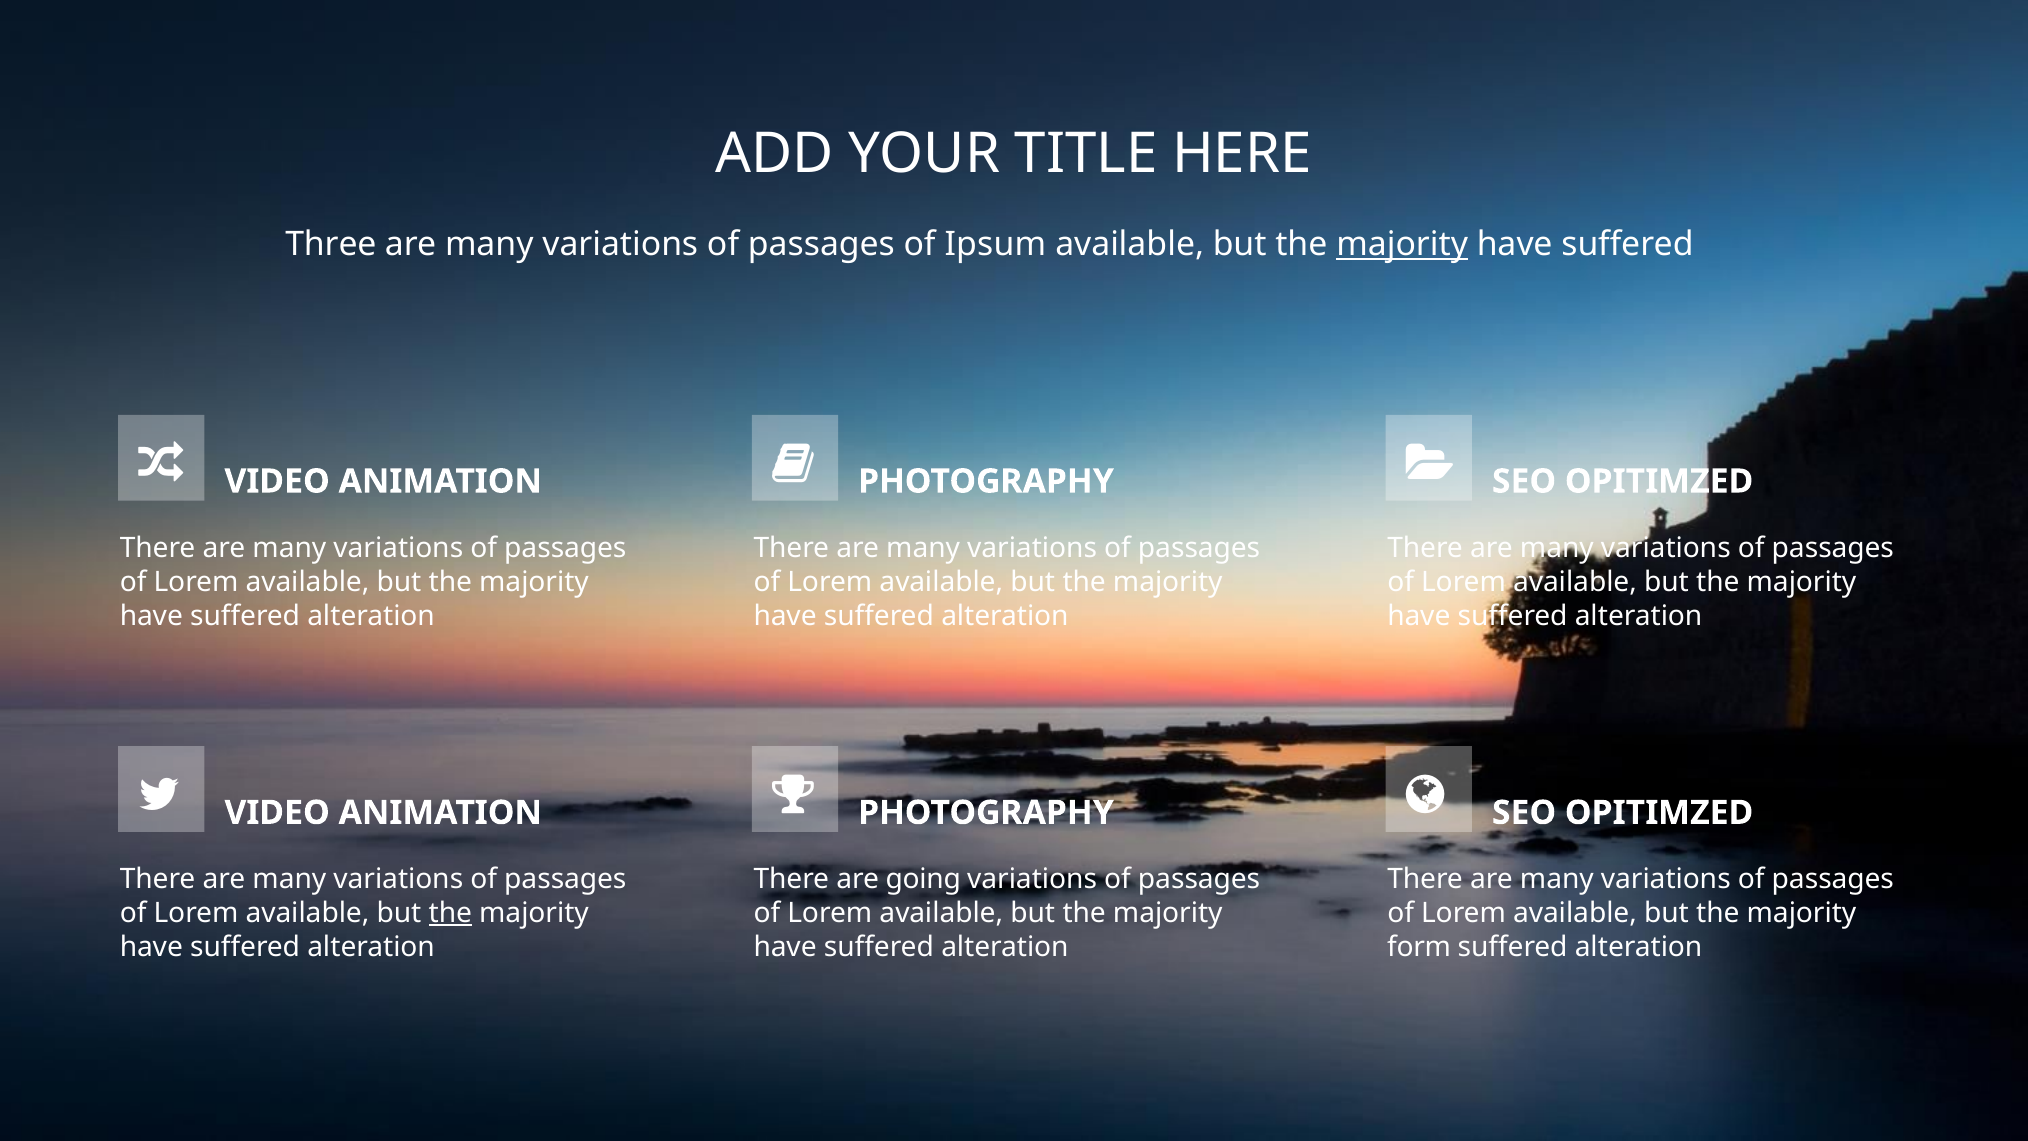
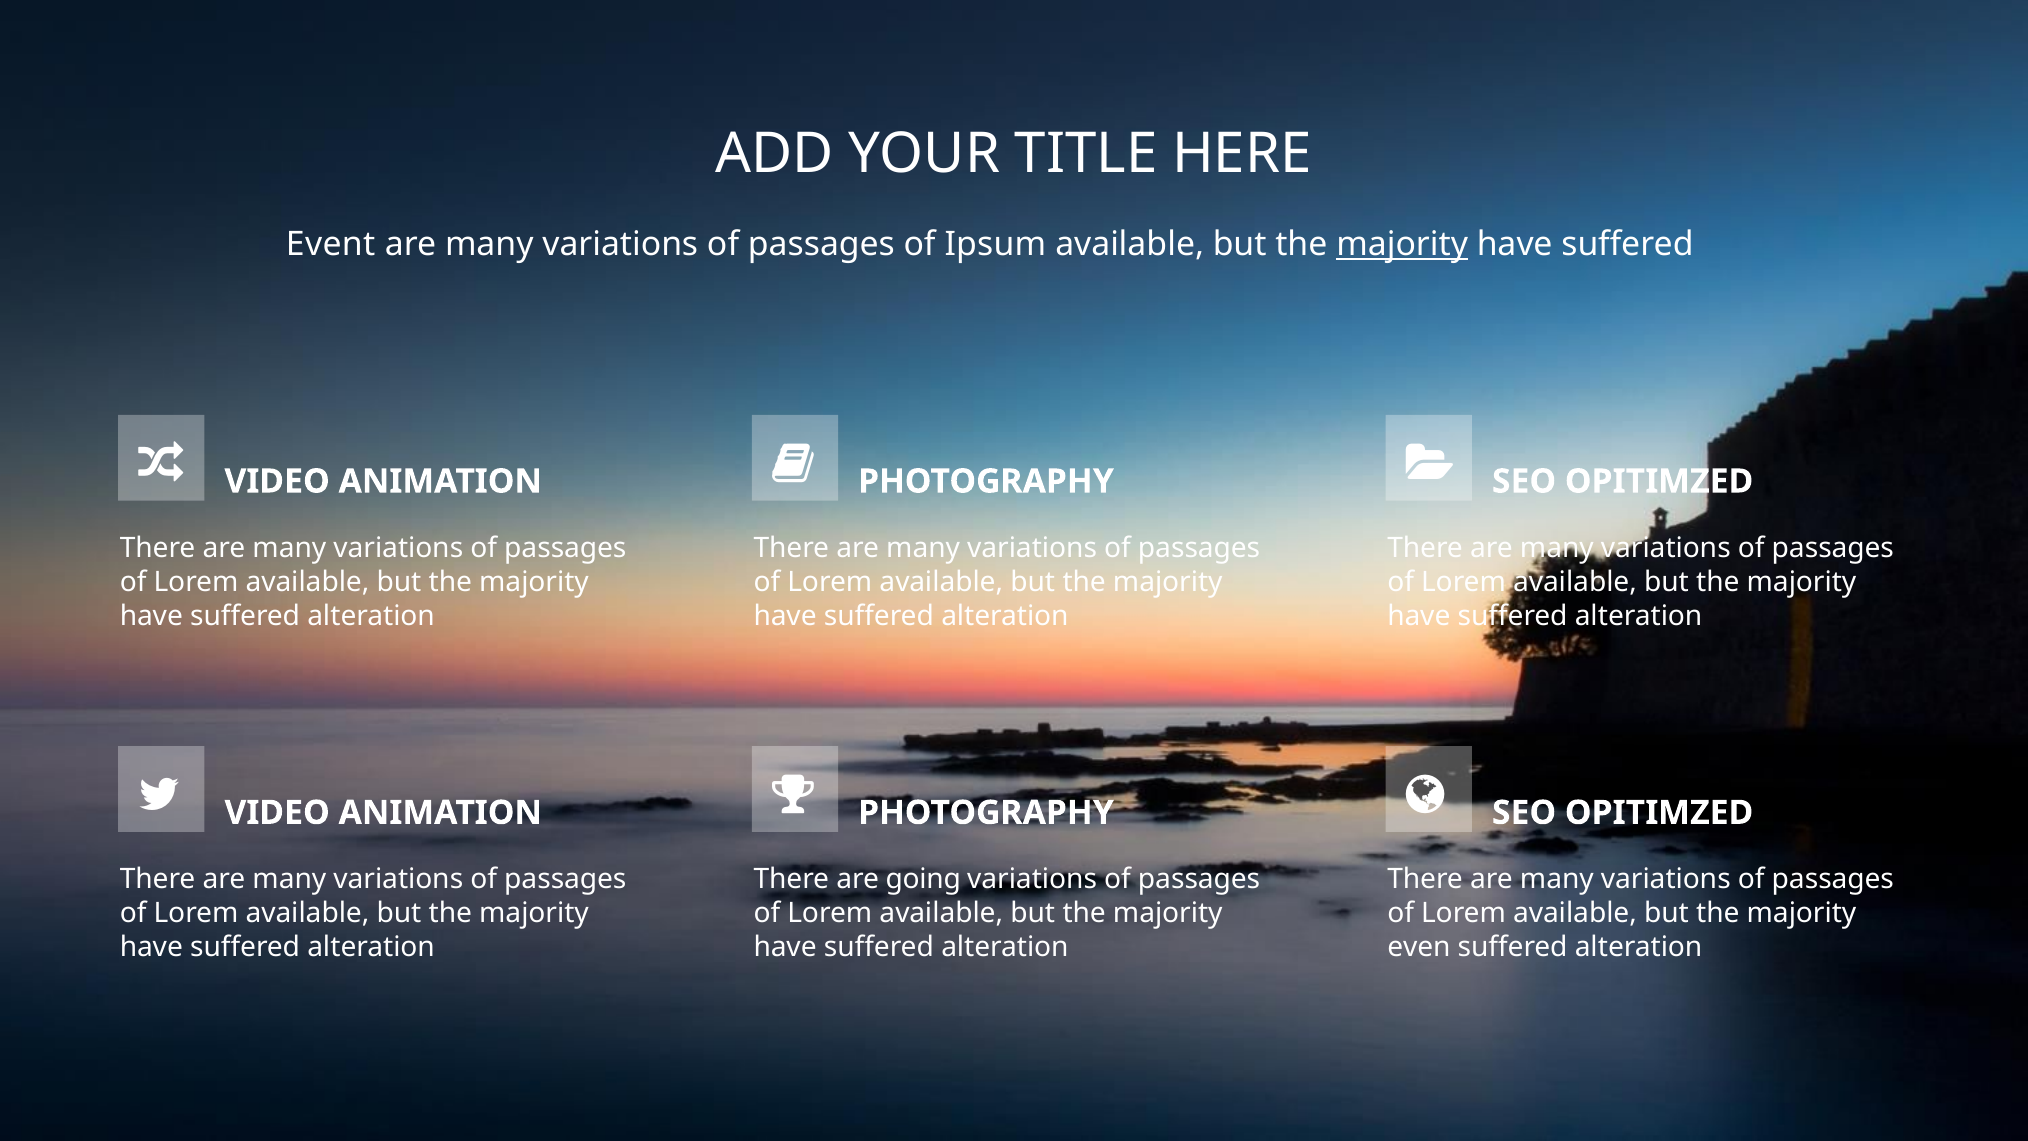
Three: Three -> Event (331, 244)
the underline: present -> none (450, 913)
form: form -> even (1419, 947)
